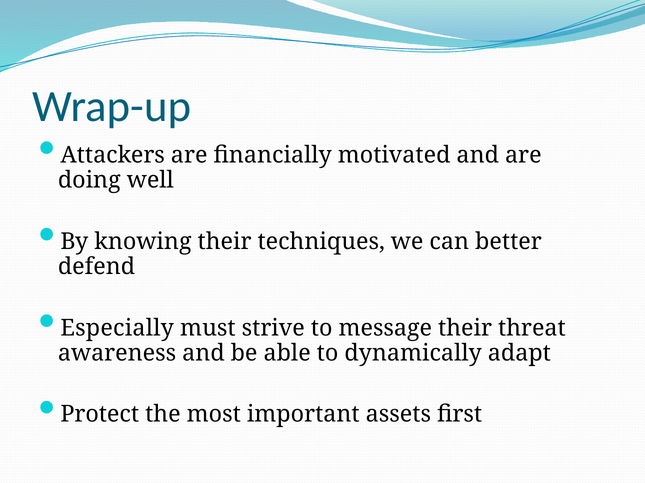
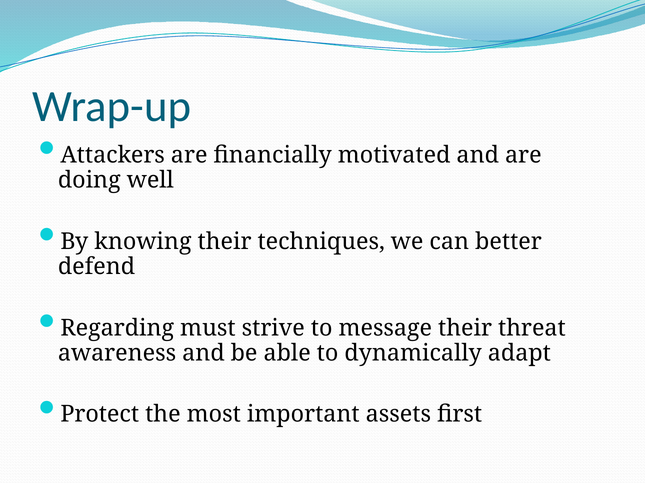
Especially: Especially -> Regarding (117, 328)
